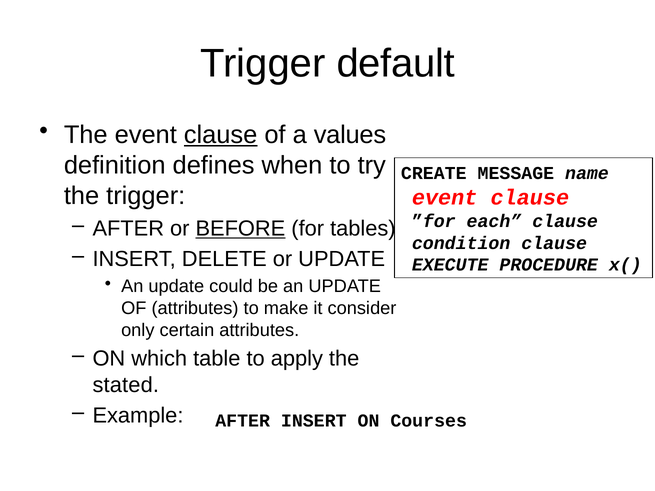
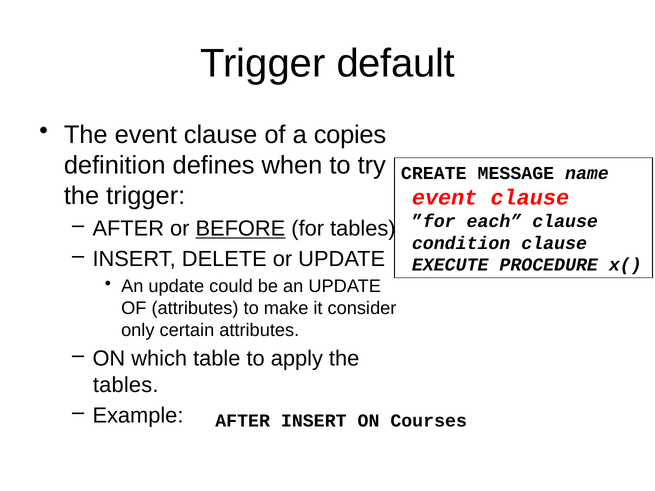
clause underline: present -> none (221, 135)
values: values -> copies (350, 135)
stated: stated -> tables (126, 385)
